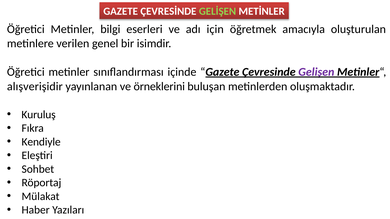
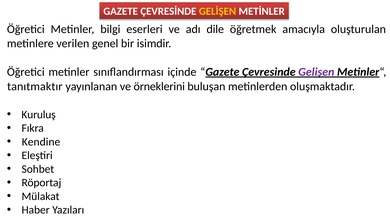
GELİŞEN colour: light green -> yellow (218, 11)
için: için -> dile (215, 29)
alışverişidir: alışverişidir -> tanıtmaktır (35, 87)
Kendiyle: Kendiyle -> Kendine (41, 142)
